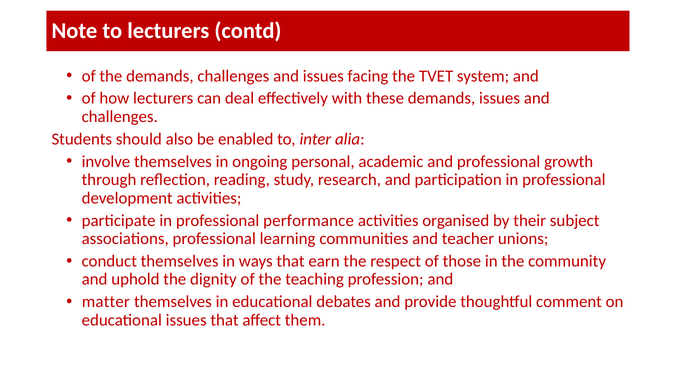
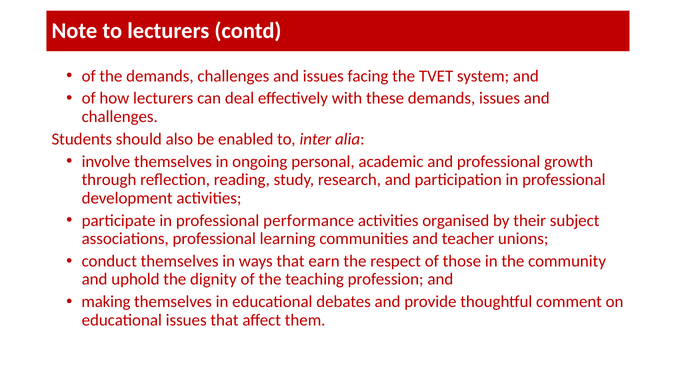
matter: matter -> making (106, 302)
